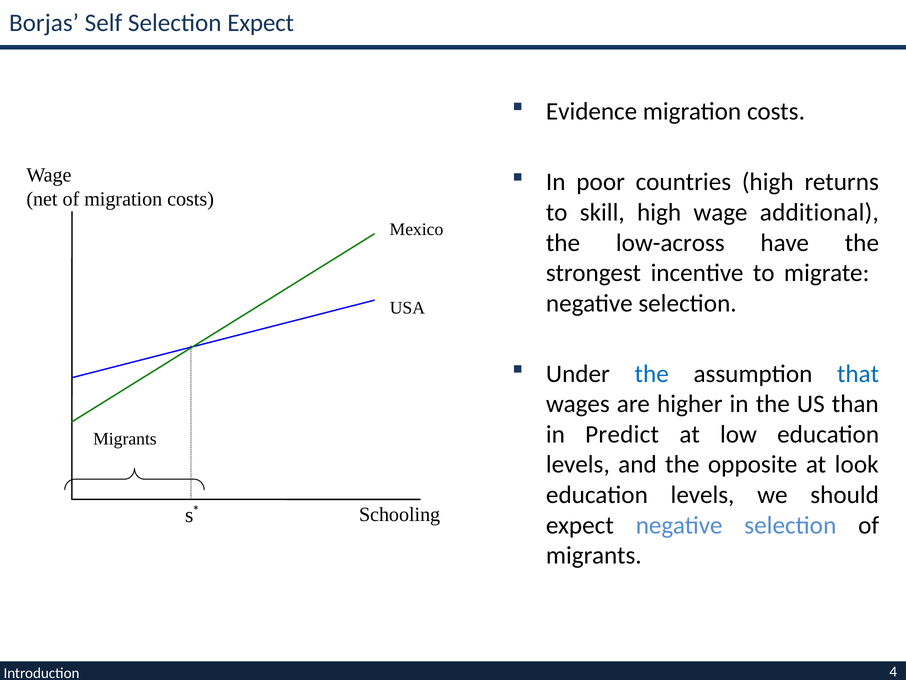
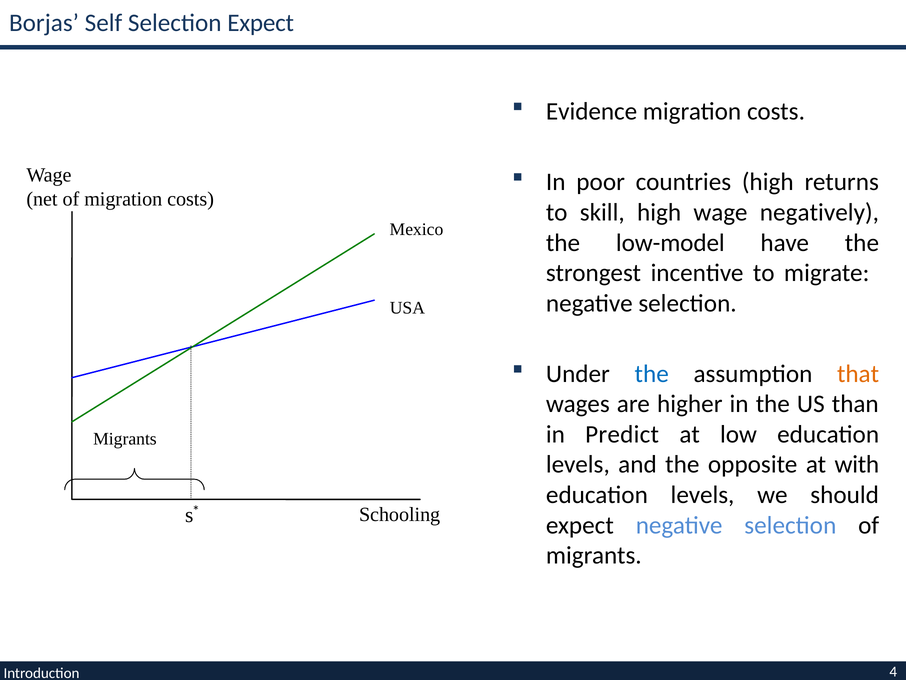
additional: additional -> negatively (819, 212)
low-across: low-across -> low-model (670, 243)
that colour: blue -> orange (858, 374)
look: look -> with (857, 464)
